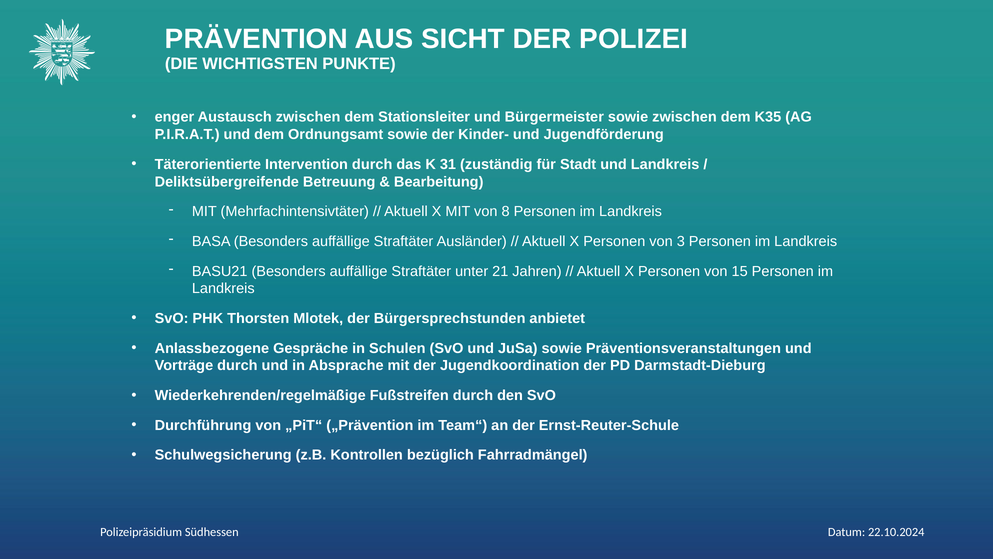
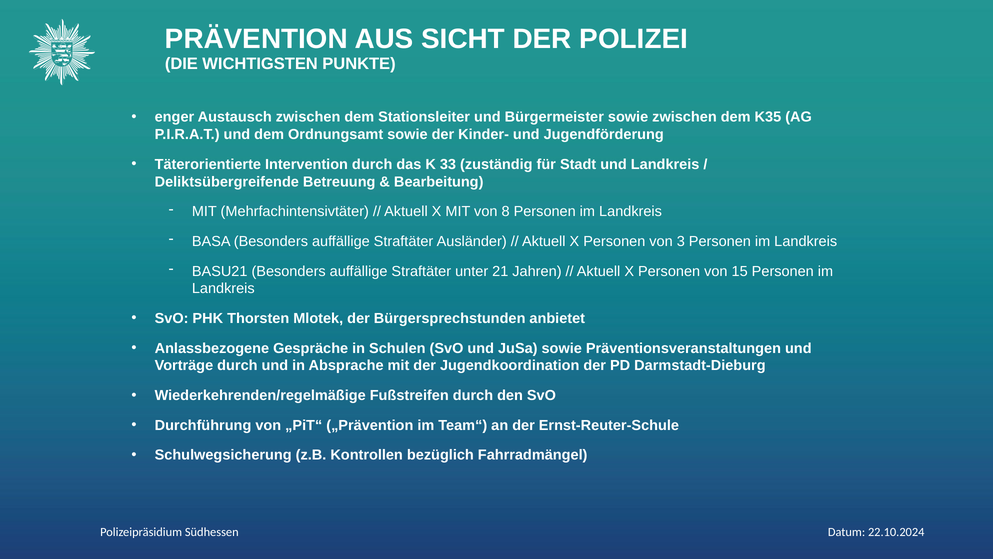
31: 31 -> 33 (448, 164)
